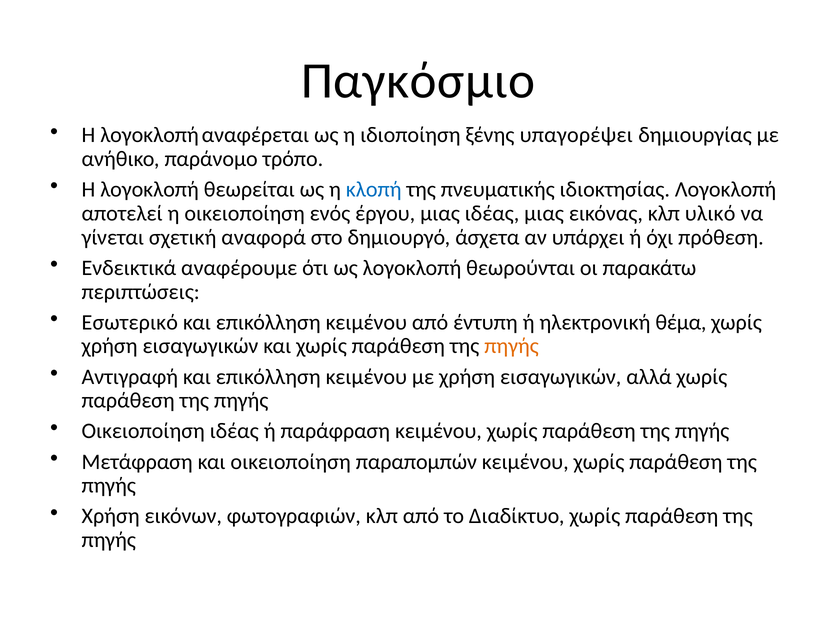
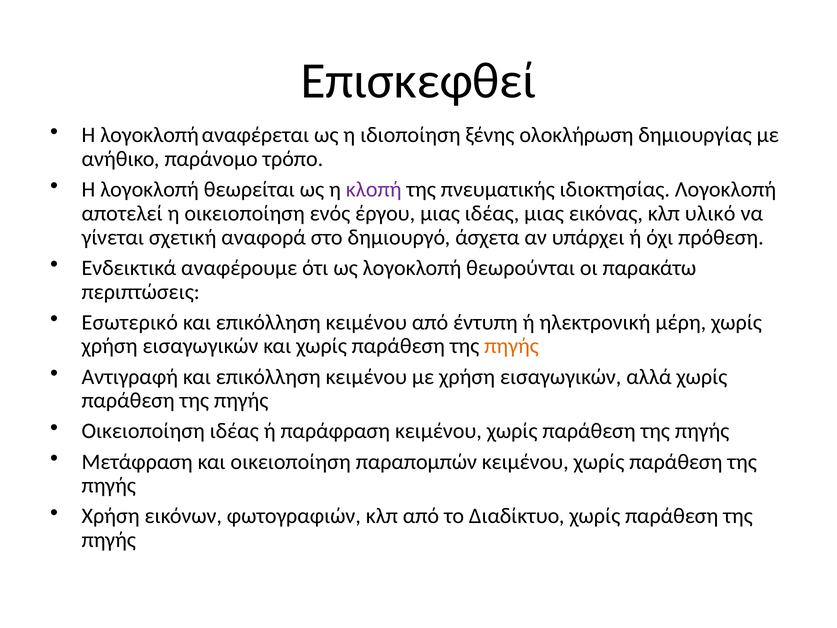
Παγκόσμιο: Παγκόσμιο -> Επισκεφθεί (419, 81)
υπαγορέψει: υπαγορέψει -> ολοκλήρωση (576, 135)
κλοπή colour: blue -> purple (374, 190)
θέμα: θέμα -> μέρη (681, 322)
